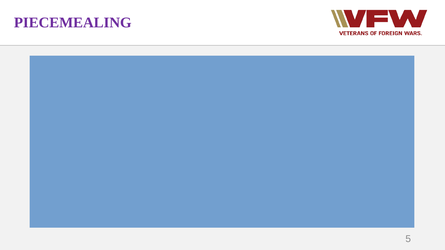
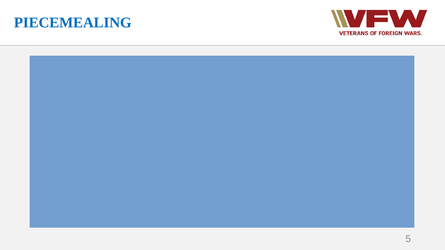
PIECEMEALING colour: purple -> blue (73, 23)
